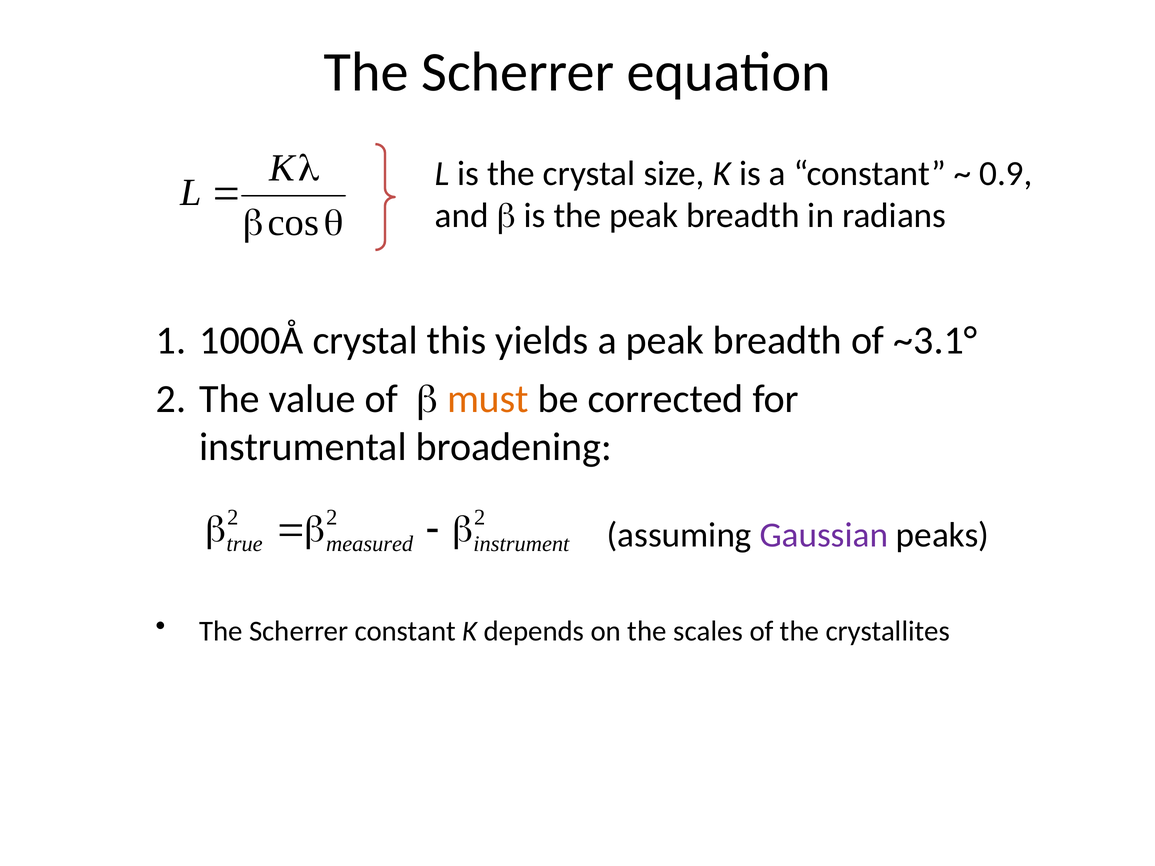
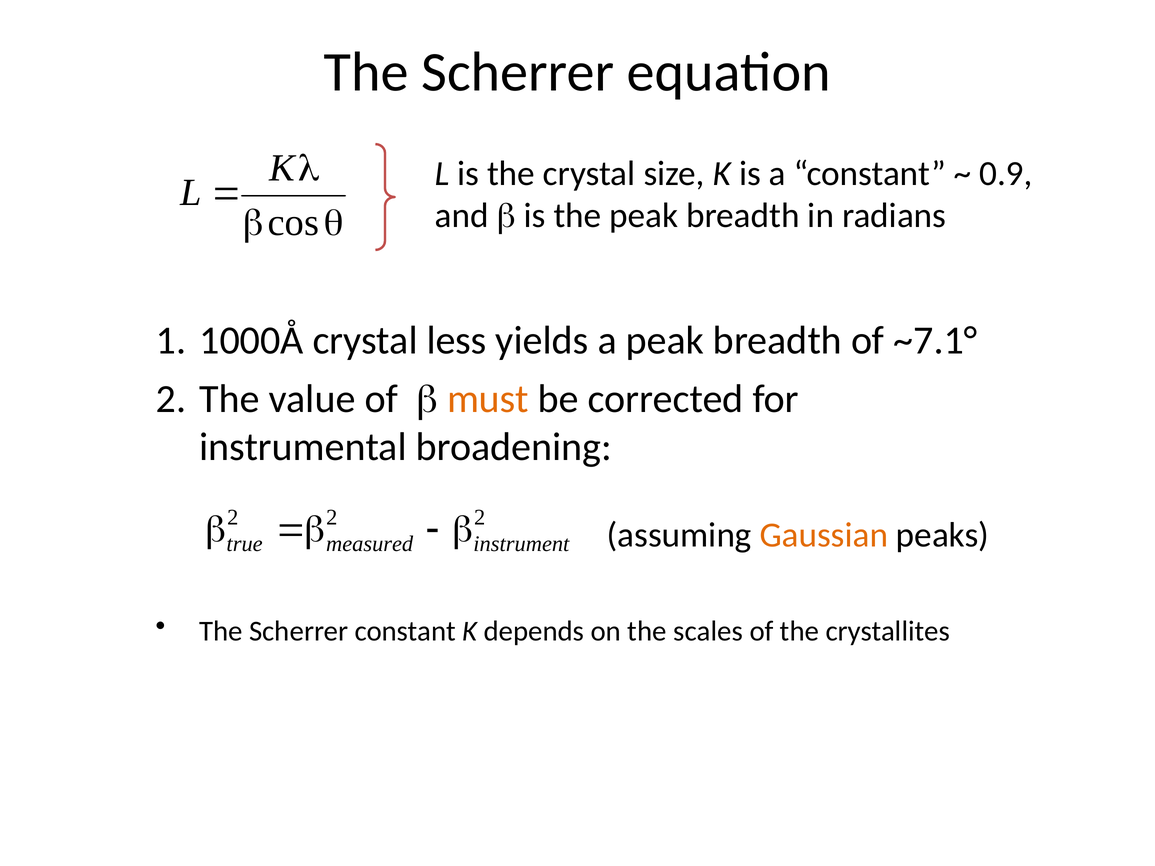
this: this -> less (457, 341)
~3.1°: ~3.1° -> ~7.1° (935, 341)
Gaussian colour: purple -> orange (824, 535)
